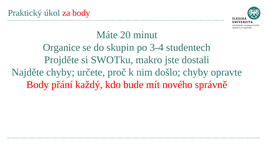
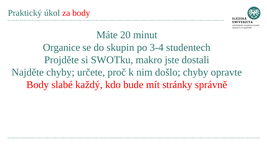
přání: přání -> slabé (62, 85)
nového: nového -> stránky (177, 85)
